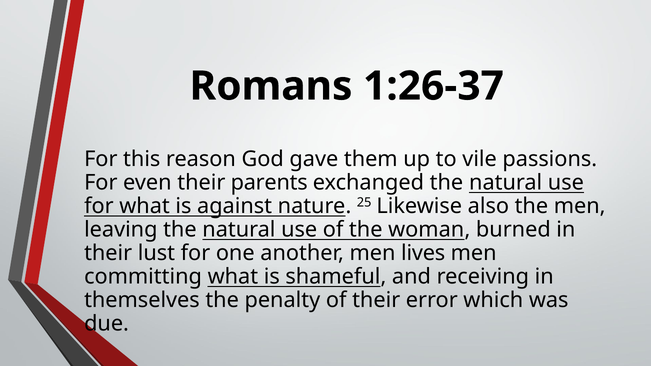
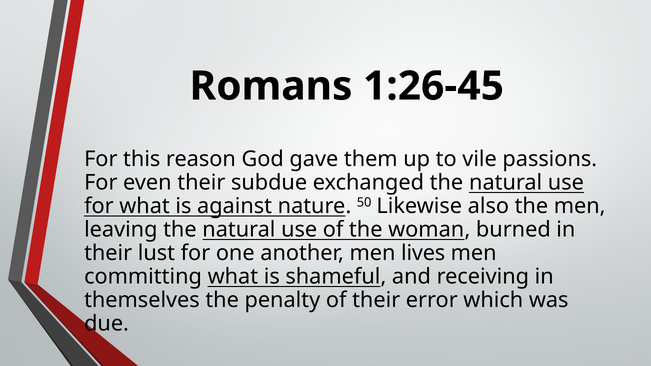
1:26-37: 1:26-37 -> 1:26-45 (433, 86)
parents: parents -> subdue (269, 183)
25: 25 -> 50 (364, 203)
